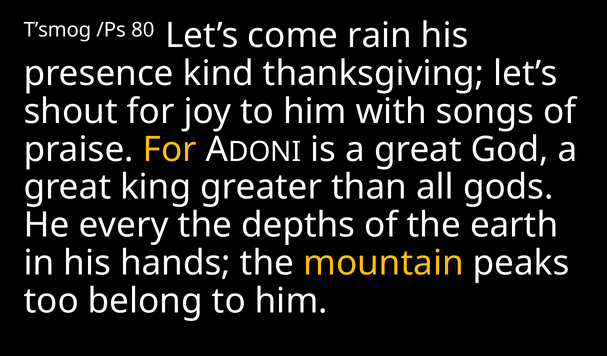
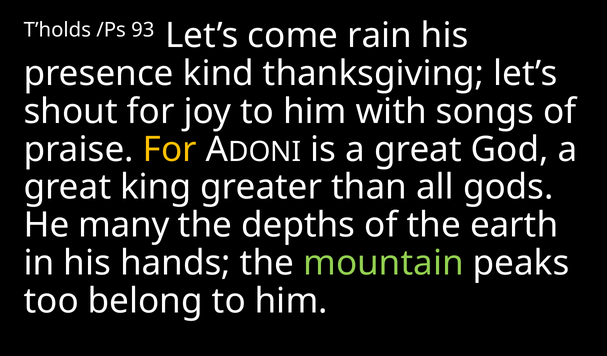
T’smog: T’smog -> T’holds (57, 30)
80: 80 -> 93 (143, 30)
every: every -> many (124, 225)
mountain colour: yellow -> light green (384, 263)
